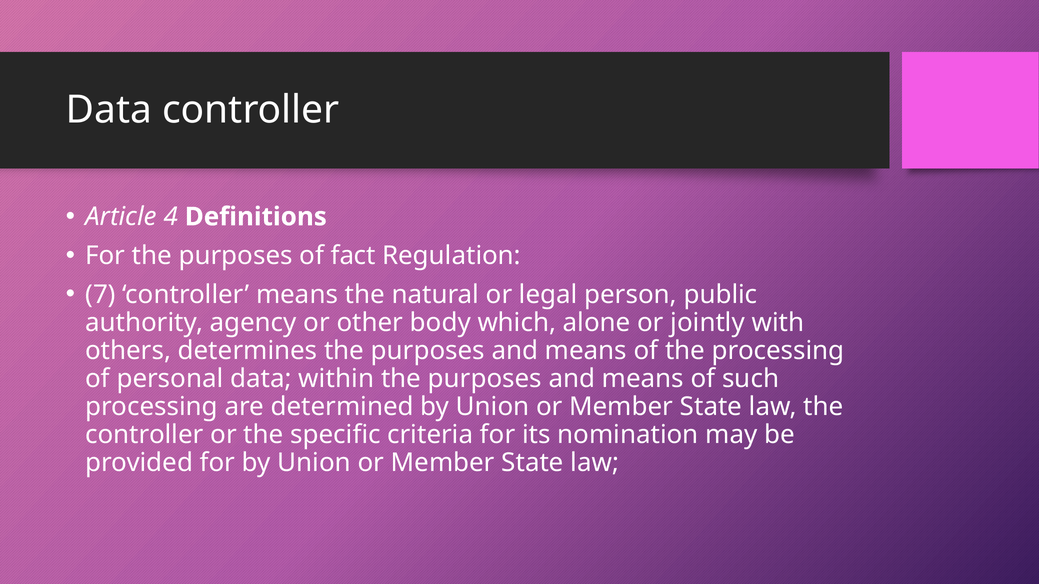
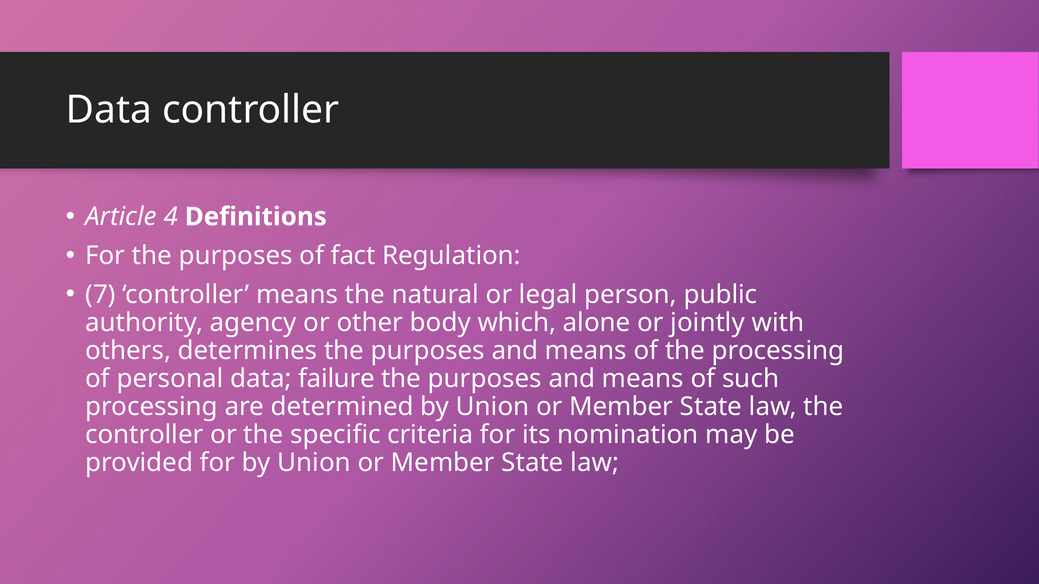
within: within -> failure (336, 379)
